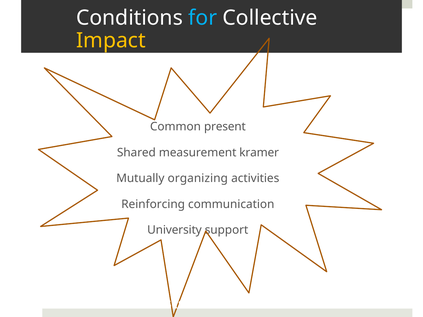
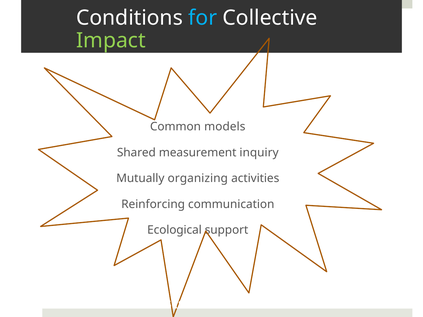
Impact colour: yellow -> light green (111, 41)
present: present -> models (225, 127)
kramer: kramer -> inquiry (259, 153)
University: University -> Ecological (174, 230)
